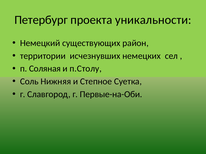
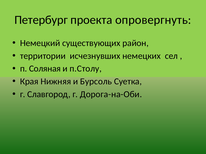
уникальности: уникальности -> опровергнуть (153, 20)
Соль: Соль -> Края (29, 82)
Степное: Степное -> Бурсоль (96, 82)
Первые-на-Оби: Первые-на-Оби -> Дорога-на-Оби (111, 95)
